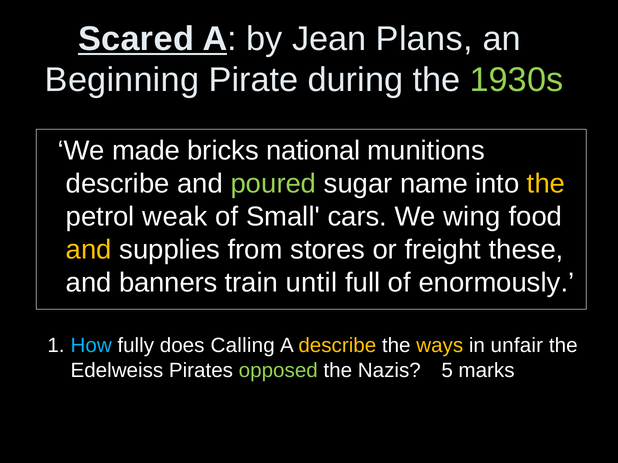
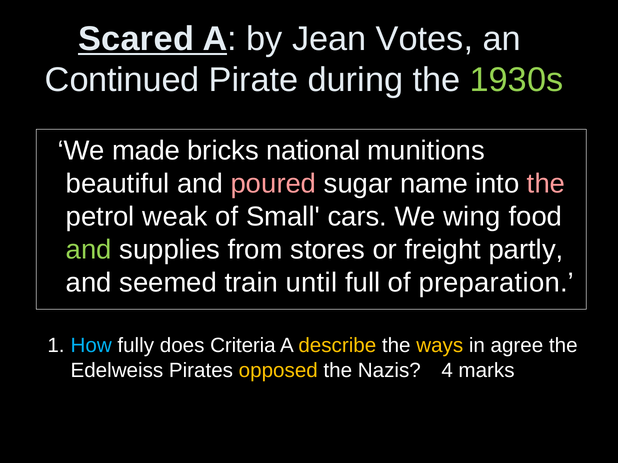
Plans: Plans -> Votes (424, 39)
Beginning: Beginning -> Continued (122, 80)
describe: describe -> beautiful (118, 184)
poured colour: light green -> pink (273, 184)
the colour: yellow -> pink (546, 184)
and colour: yellow -> light green (89, 250)
these: these -> partly (526, 250)
banners: banners -> seemed (168, 283)
enormously: enormously -> preparation (496, 283)
Calling: Calling -> Criteria (243, 346)
unfair: unfair -> agree (517, 346)
opposed colour: light green -> yellow (278, 371)
5: 5 -> 4 (447, 371)
